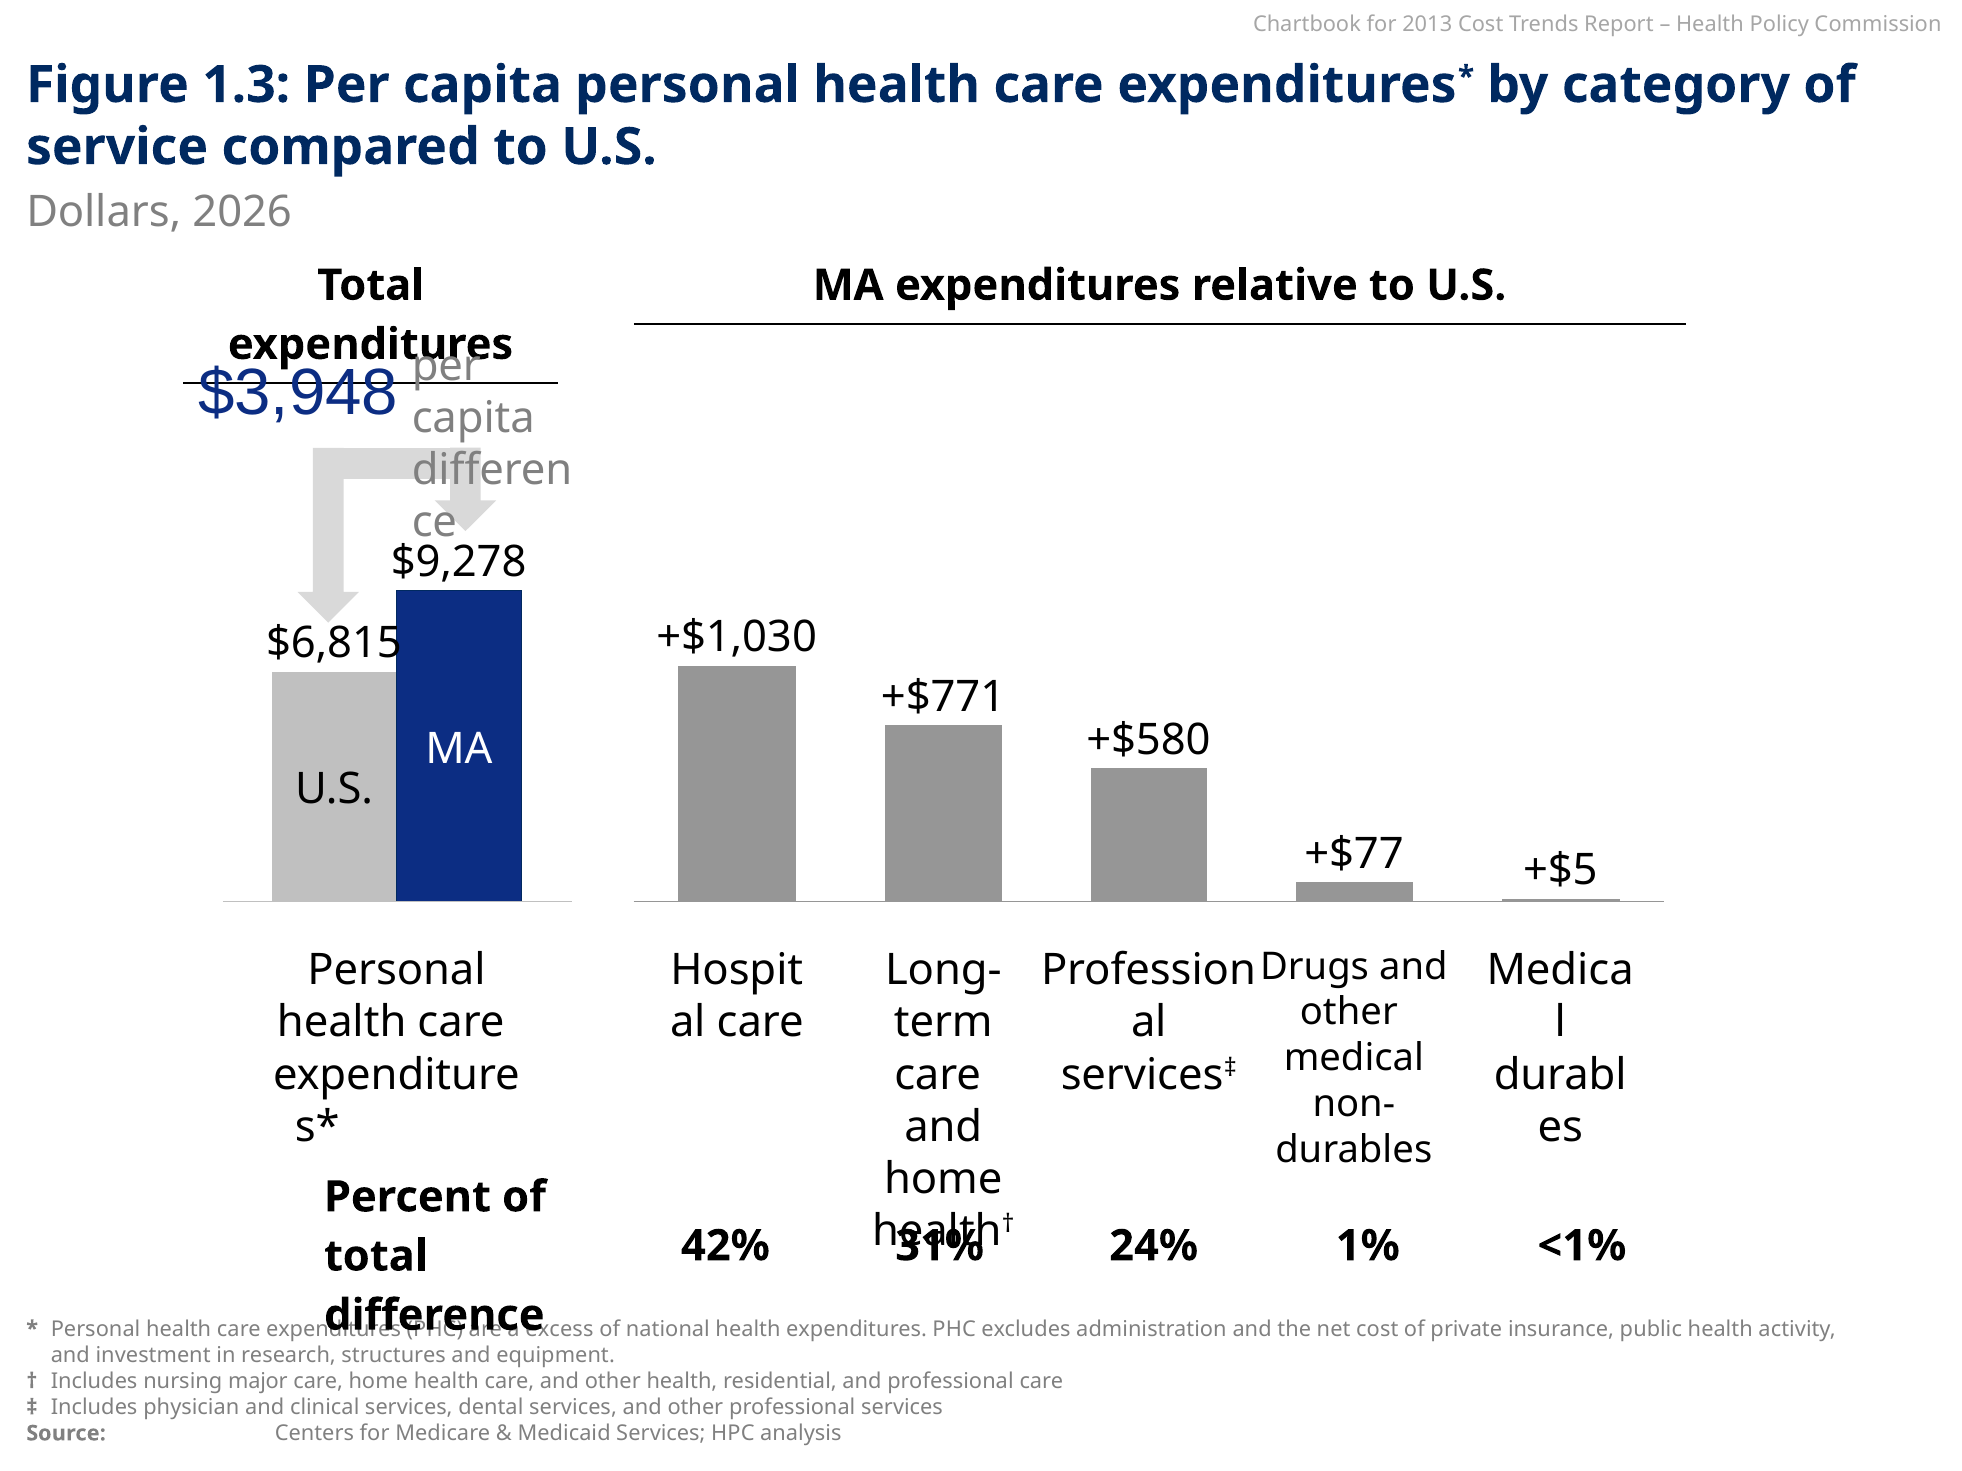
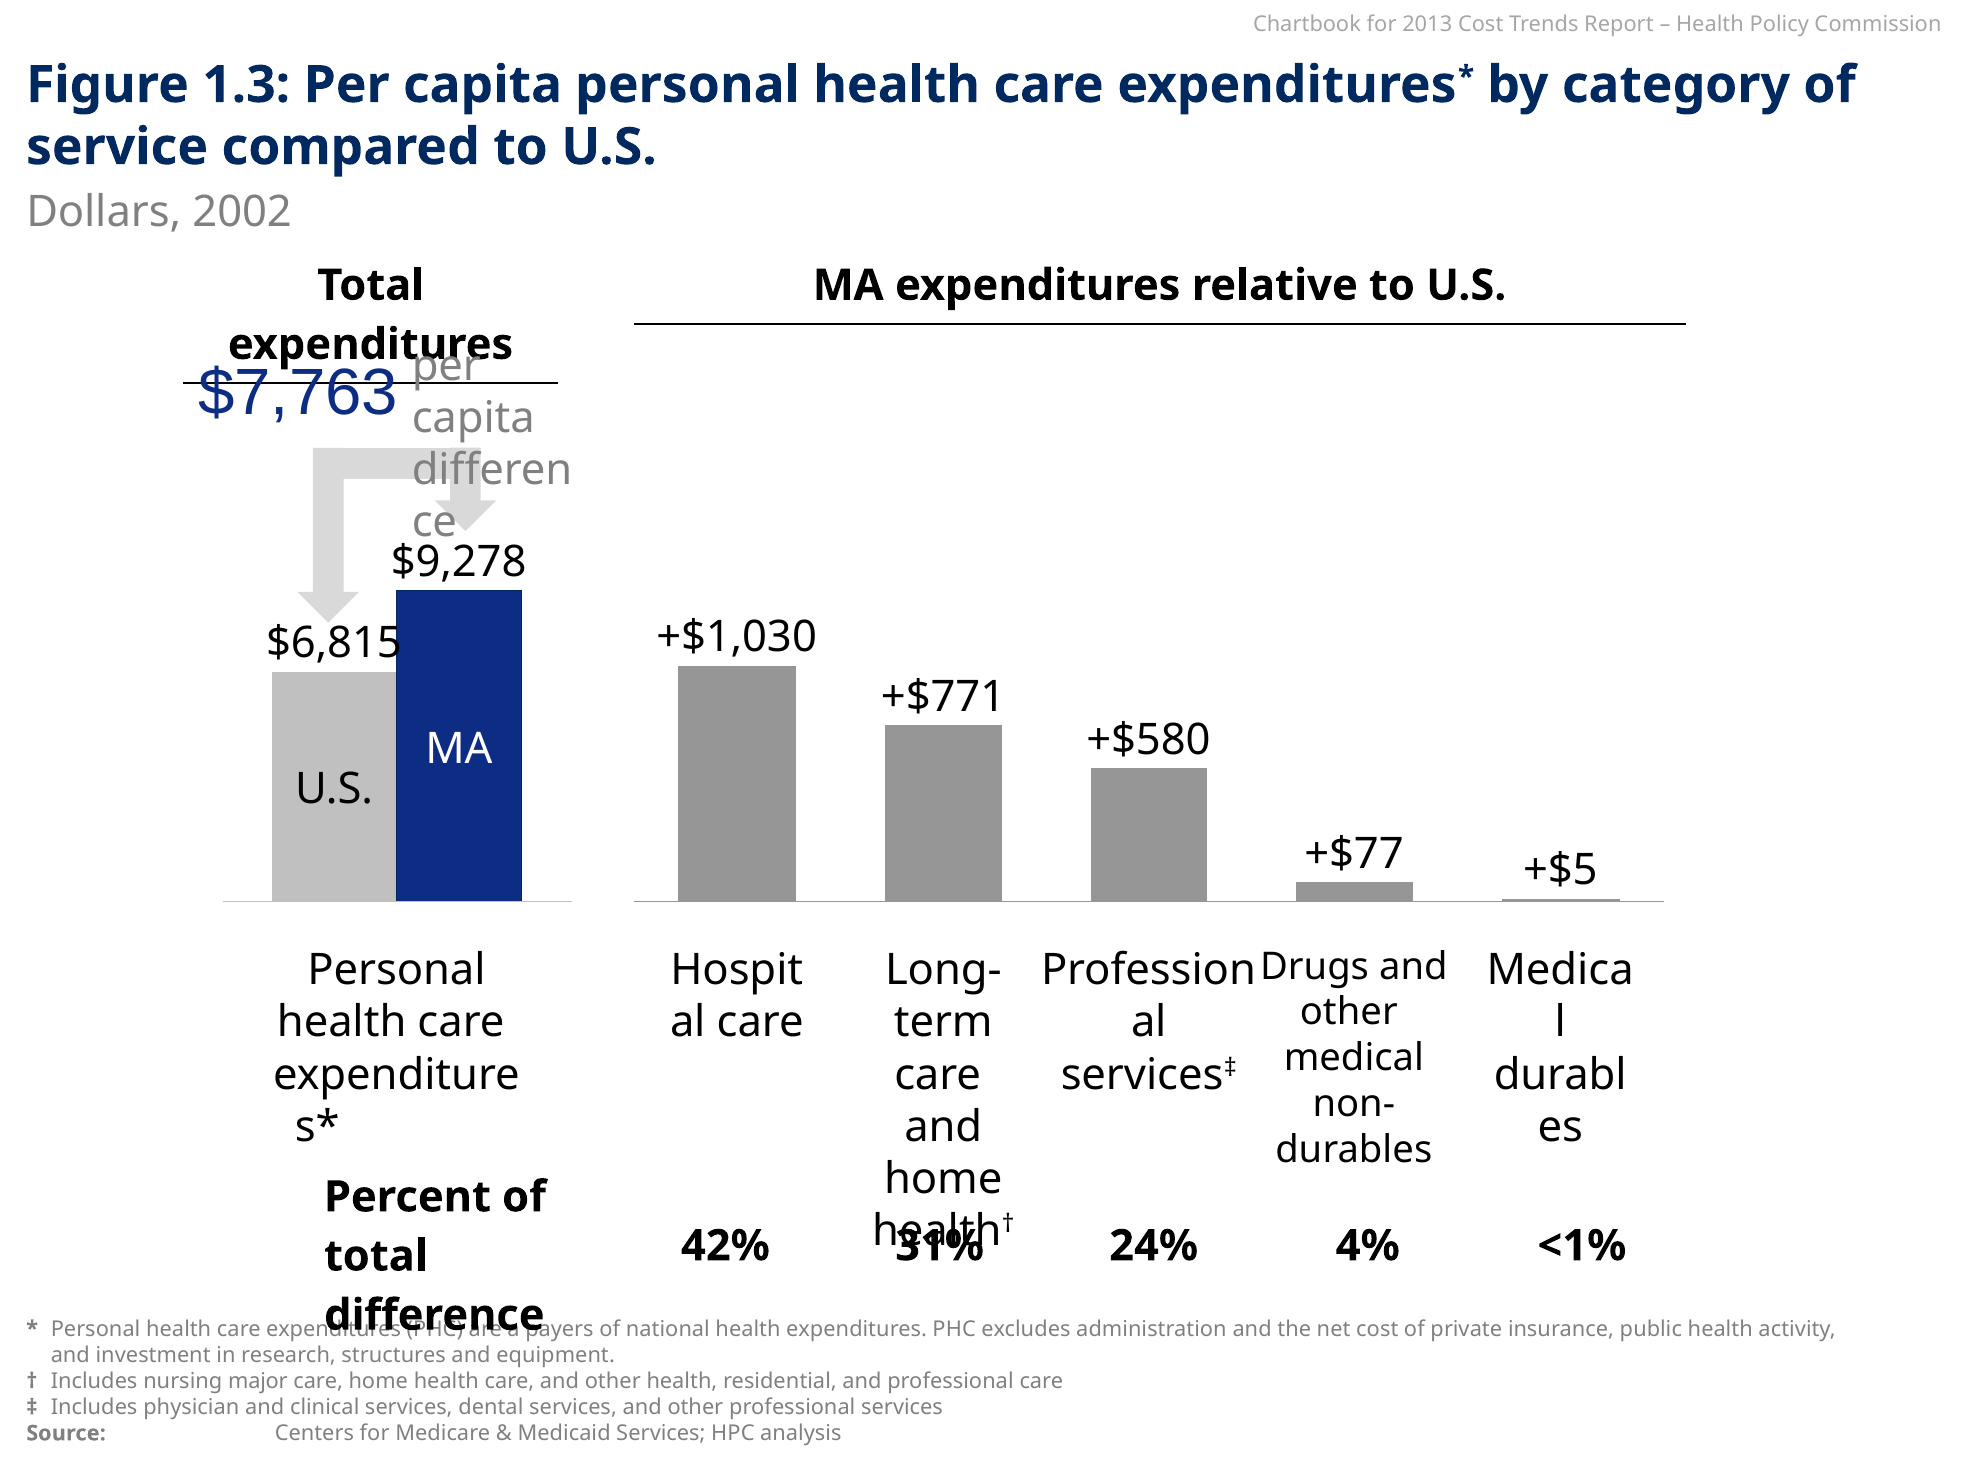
2026: 2026 -> 2002 (242, 212)
$3,948: $3,948 -> $7,763 (298, 393)
1%: 1% -> 4% (1368, 1246)
excess: excess -> payers (560, 1329)
